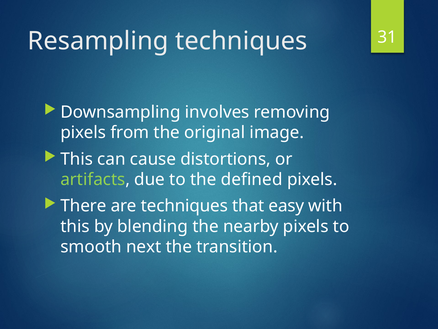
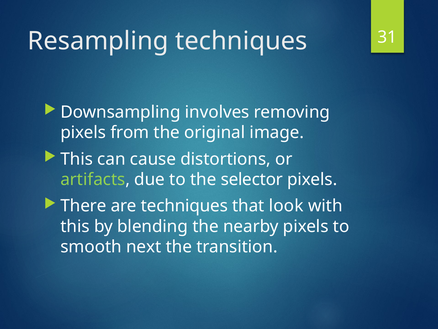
defined: defined -> selector (252, 179)
easy: easy -> look (286, 206)
